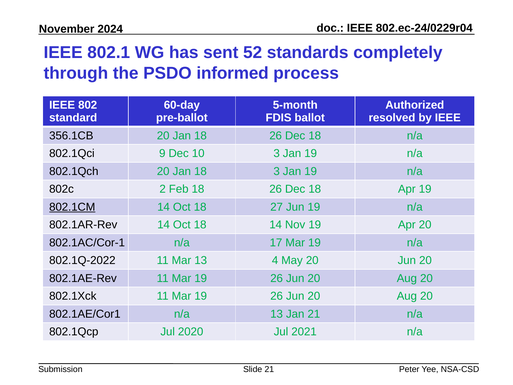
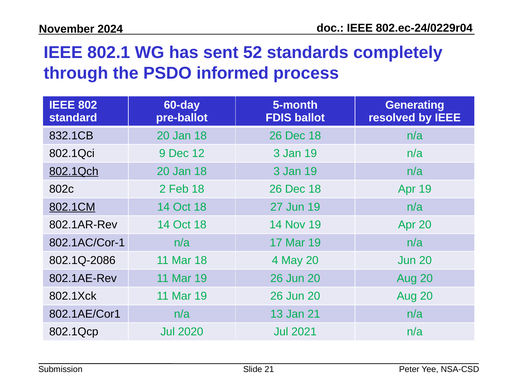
Authorized: Authorized -> Generating (415, 105)
356.1CB: 356.1CB -> 832.1CB (71, 136)
10: 10 -> 12 (198, 153)
802.1Qch underline: none -> present (74, 171)
802.1Q-2022: 802.1Q-2022 -> 802.1Q-2086 (82, 260)
Mar 13: 13 -> 18 (201, 260)
